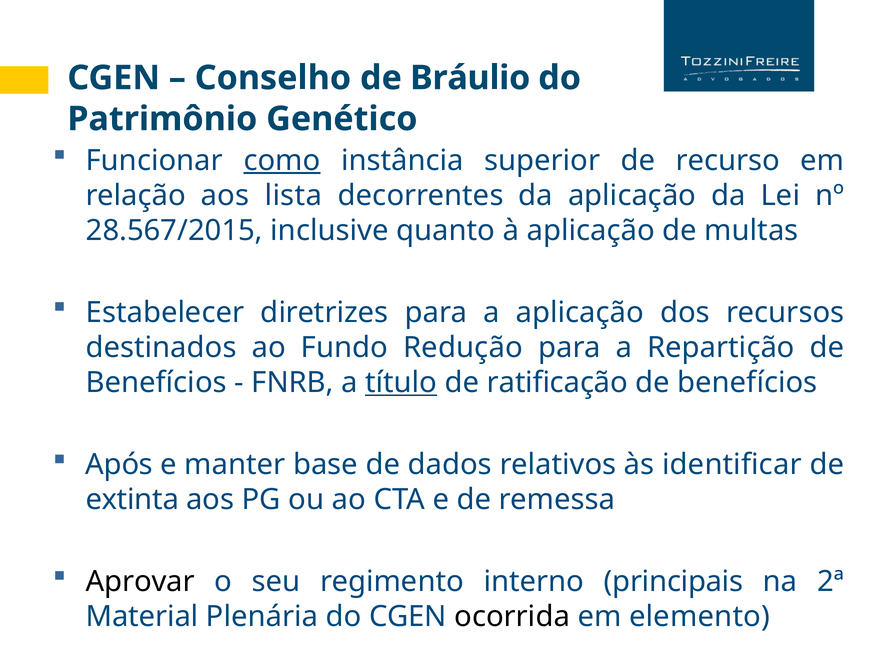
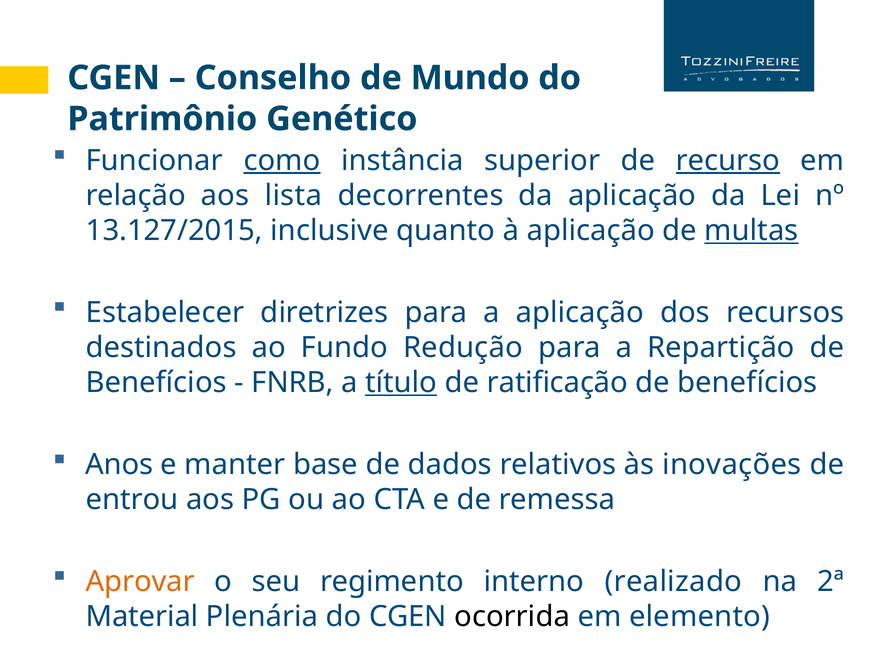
Bráulio: Bráulio -> Mundo (470, 78)
recurso underline: none -> present (728, 161)
28.567/2015: 28.567/2015 -> 13.127/2015 (174, 231)
multas underline: none -> present (751, 231)
Após: Após -> Anos (119, 465)
identificar: identificar -> inovações (732, 465)
extinta: extinta -> entrou (132, 500)
Aprovar colour: black -> orange (140, 582)
principais: principais -> realizado (673, 582)
